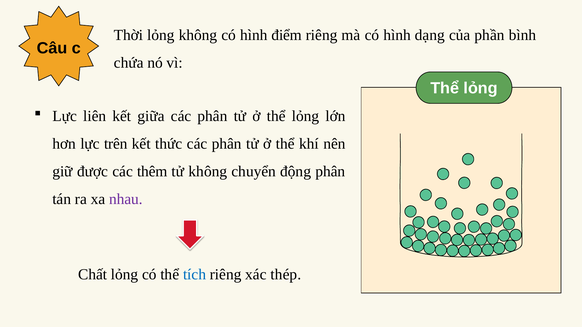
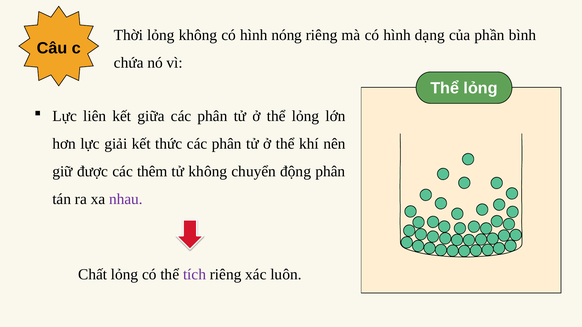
điểm: điểm -> nóng (287, 35)
trên: trên -> giải (116, 144)
tích colour: blue -> purple (195, 275)
thép: thép -> luôn (286, 275)
